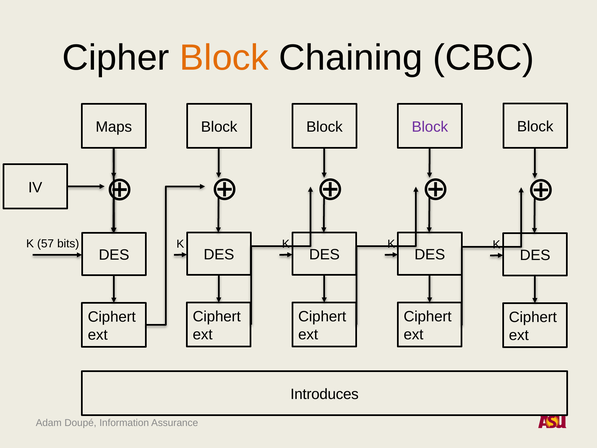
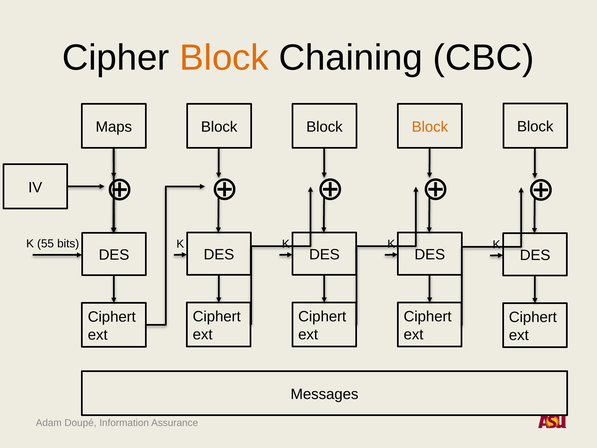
Block colour: purple -> orange (430, 127)
57: 57 -> 55 (46, 243)
Introduces: Introduces -> Messages (324, 394)
